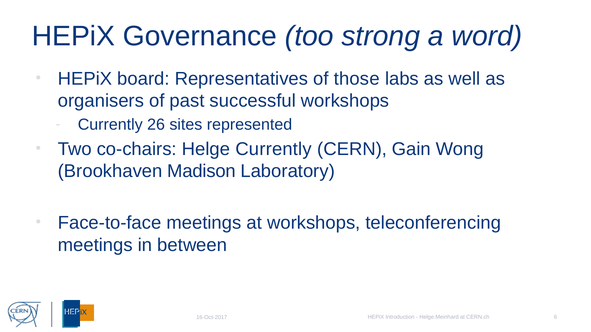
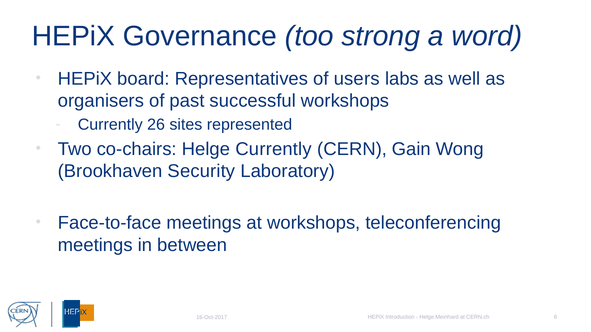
those: those -> users (357, 79)
Madison: Madison -> Security (201, 171)
